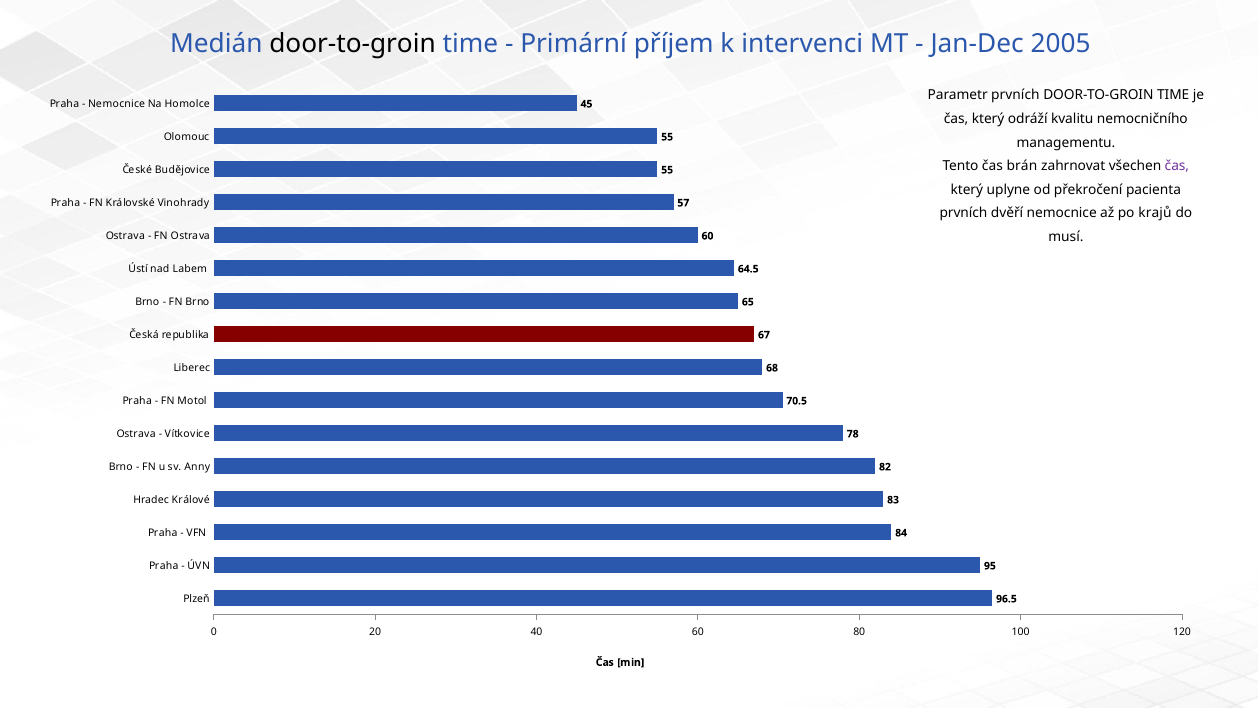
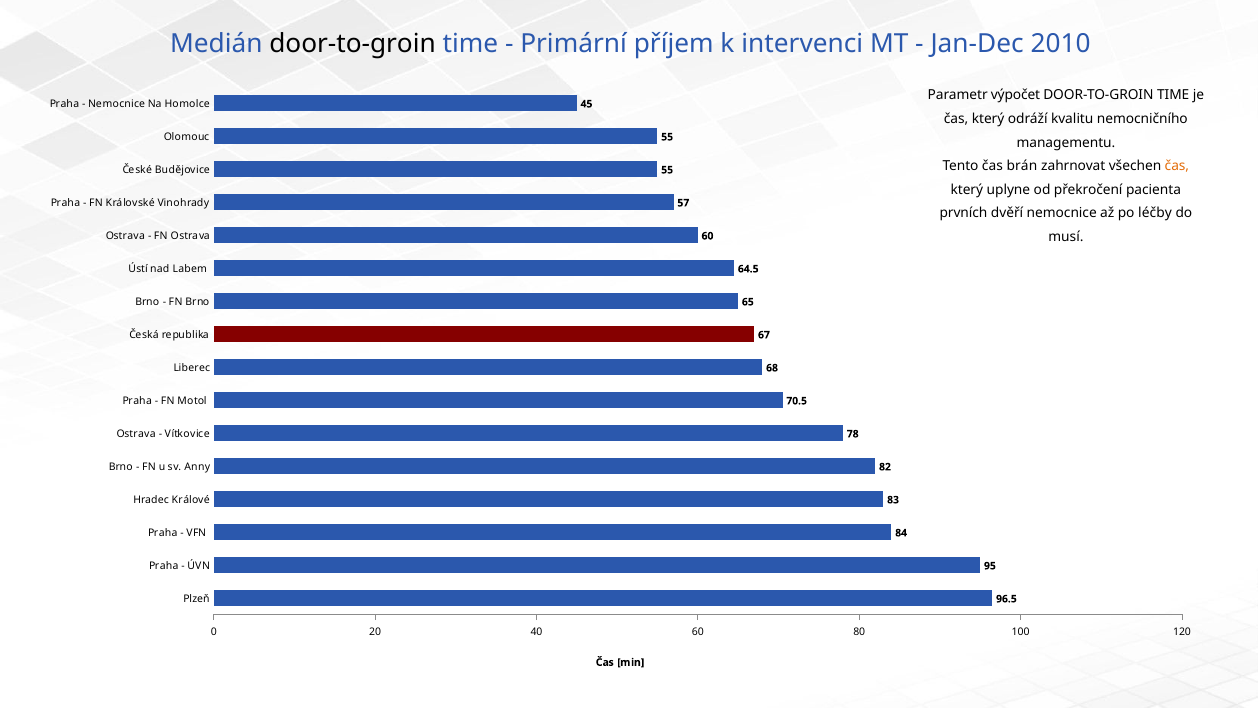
2005: 2005 -> 2010 (1061, 44)
Parametr prvních: prvních -> výpočet (1016, 95)
čas colour: purple -> orange (1177, 166)
krajů: krajů -> léčby (1155, 213)
